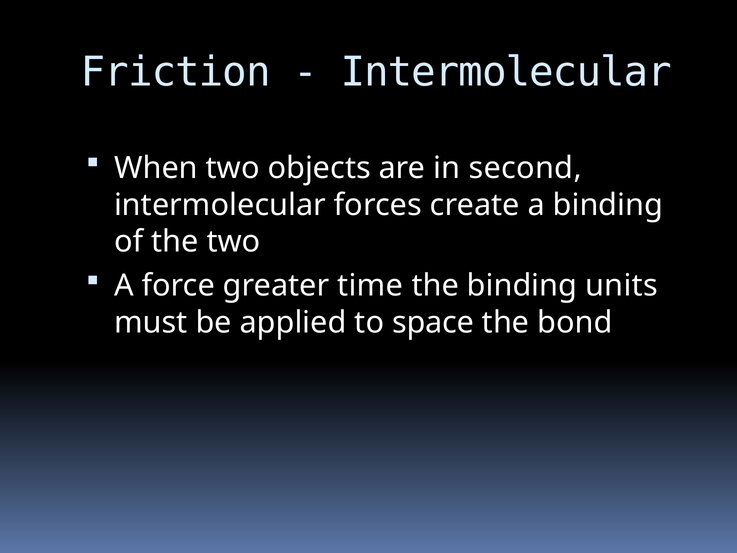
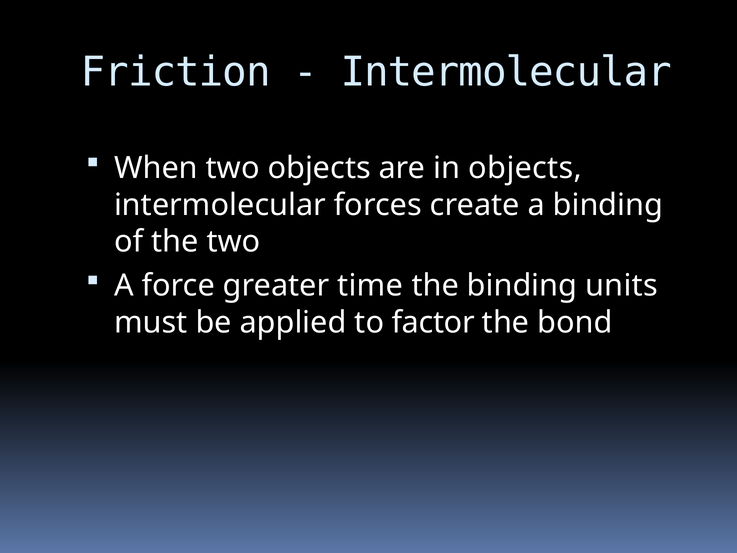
in second: second -> objects (525, 168)
space: space -> factor (433, 323)
